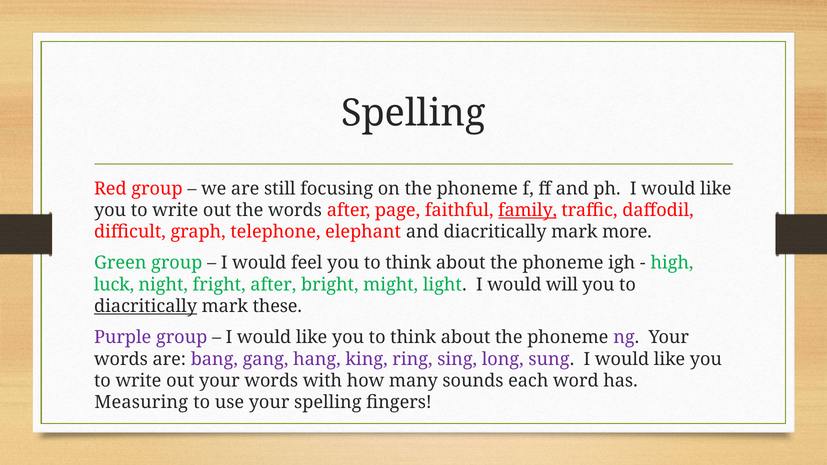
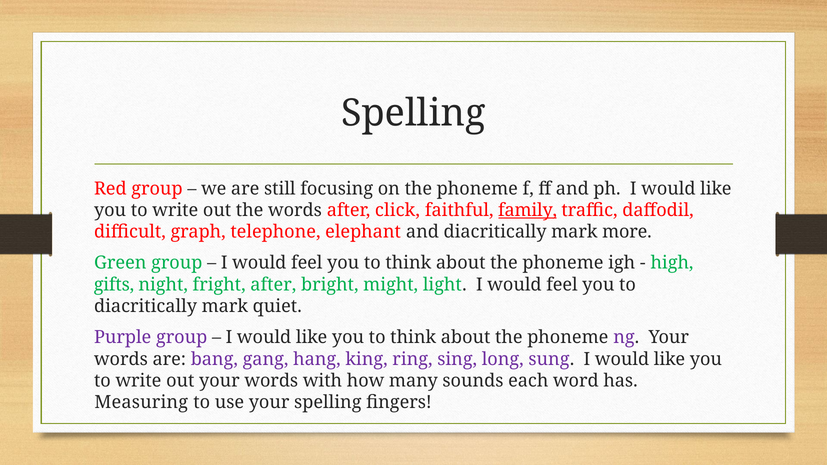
page: page -> click (397, 210)
luck: luck -> gifts (114, 285)
light I would will: will -> feel (562, 285)
diacritically underline: present -> none (146, 307)
these: these -> quiet (277, 307)
